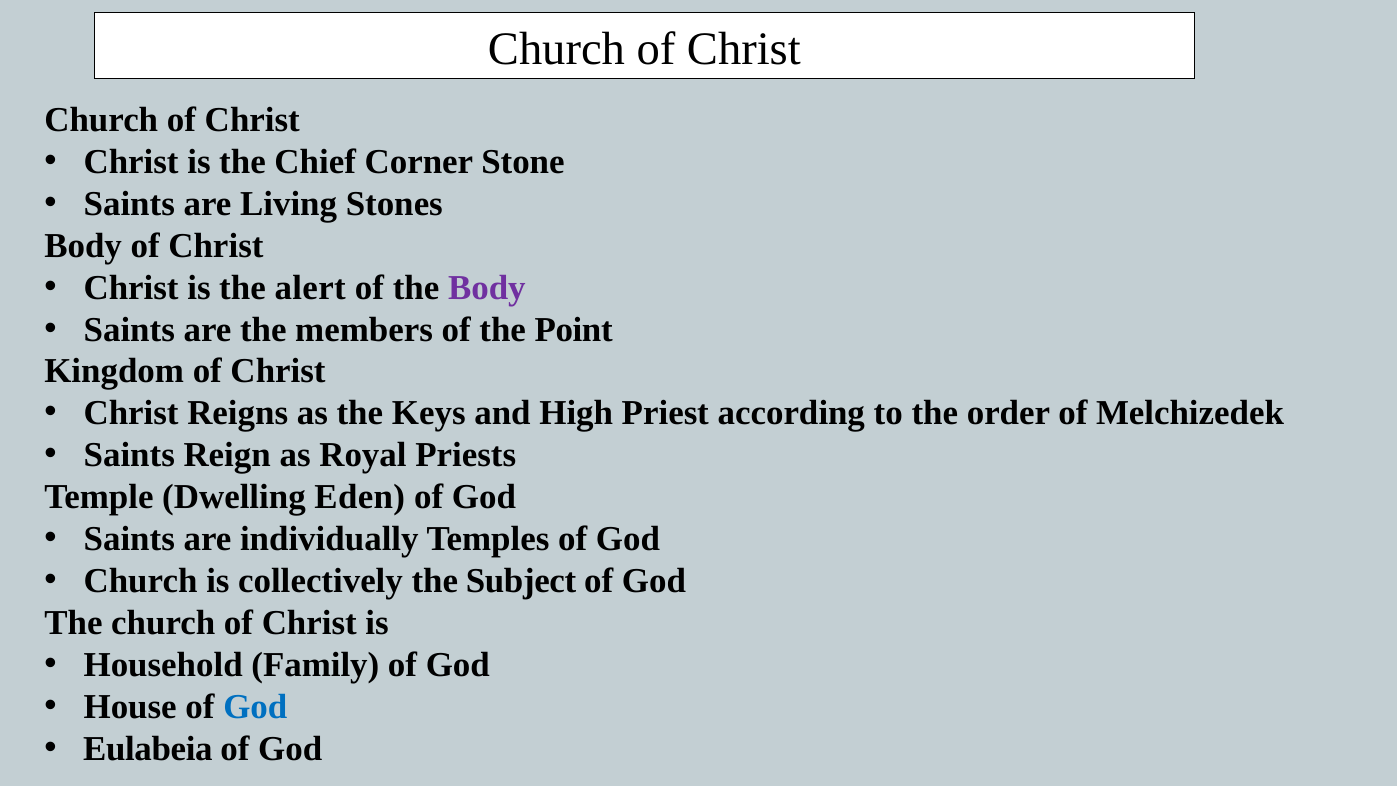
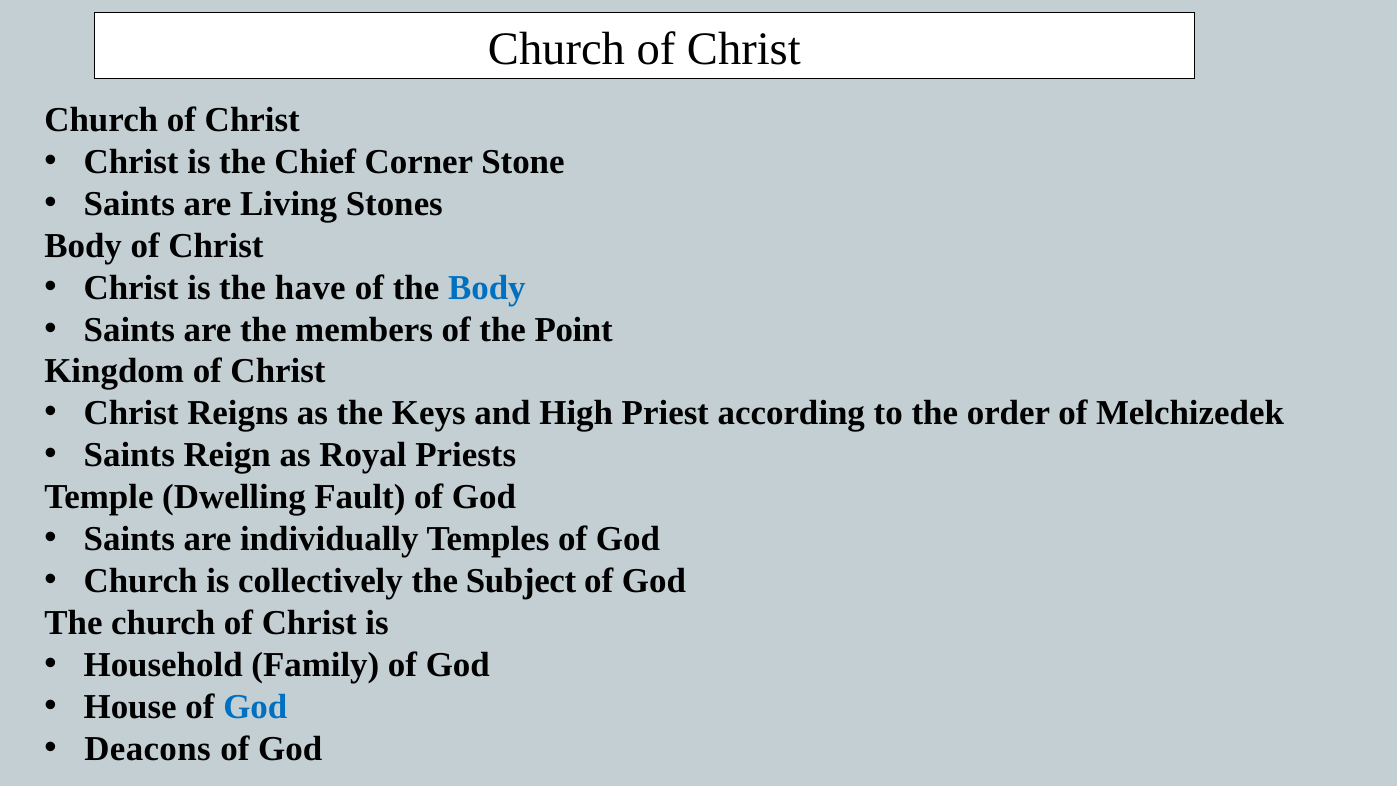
alert: alert -> have (310, 287)
Body colour: purple -> blue (487, 287)
Eden: Eden -> Fault (360, 497)
Eulabeia: Eulabeia -> Deacons (148, 748)
